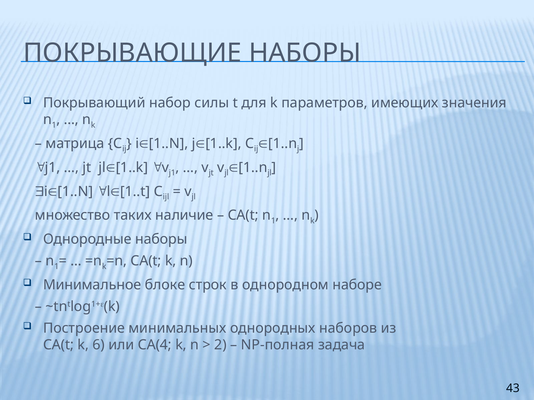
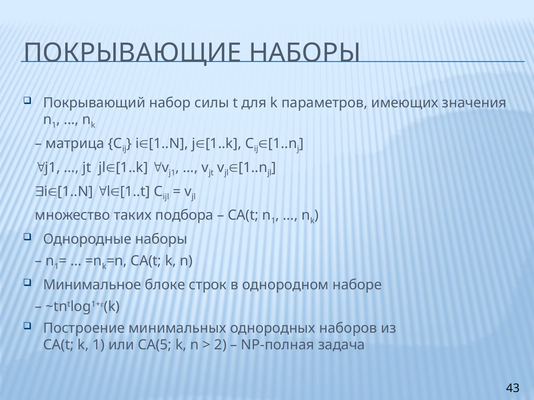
наличие: наличие -> подбора (184, 216)
k 6: 6 -> 1 (99, 345)
CA(4: CA(4 -> CA(5 (155, 345)
